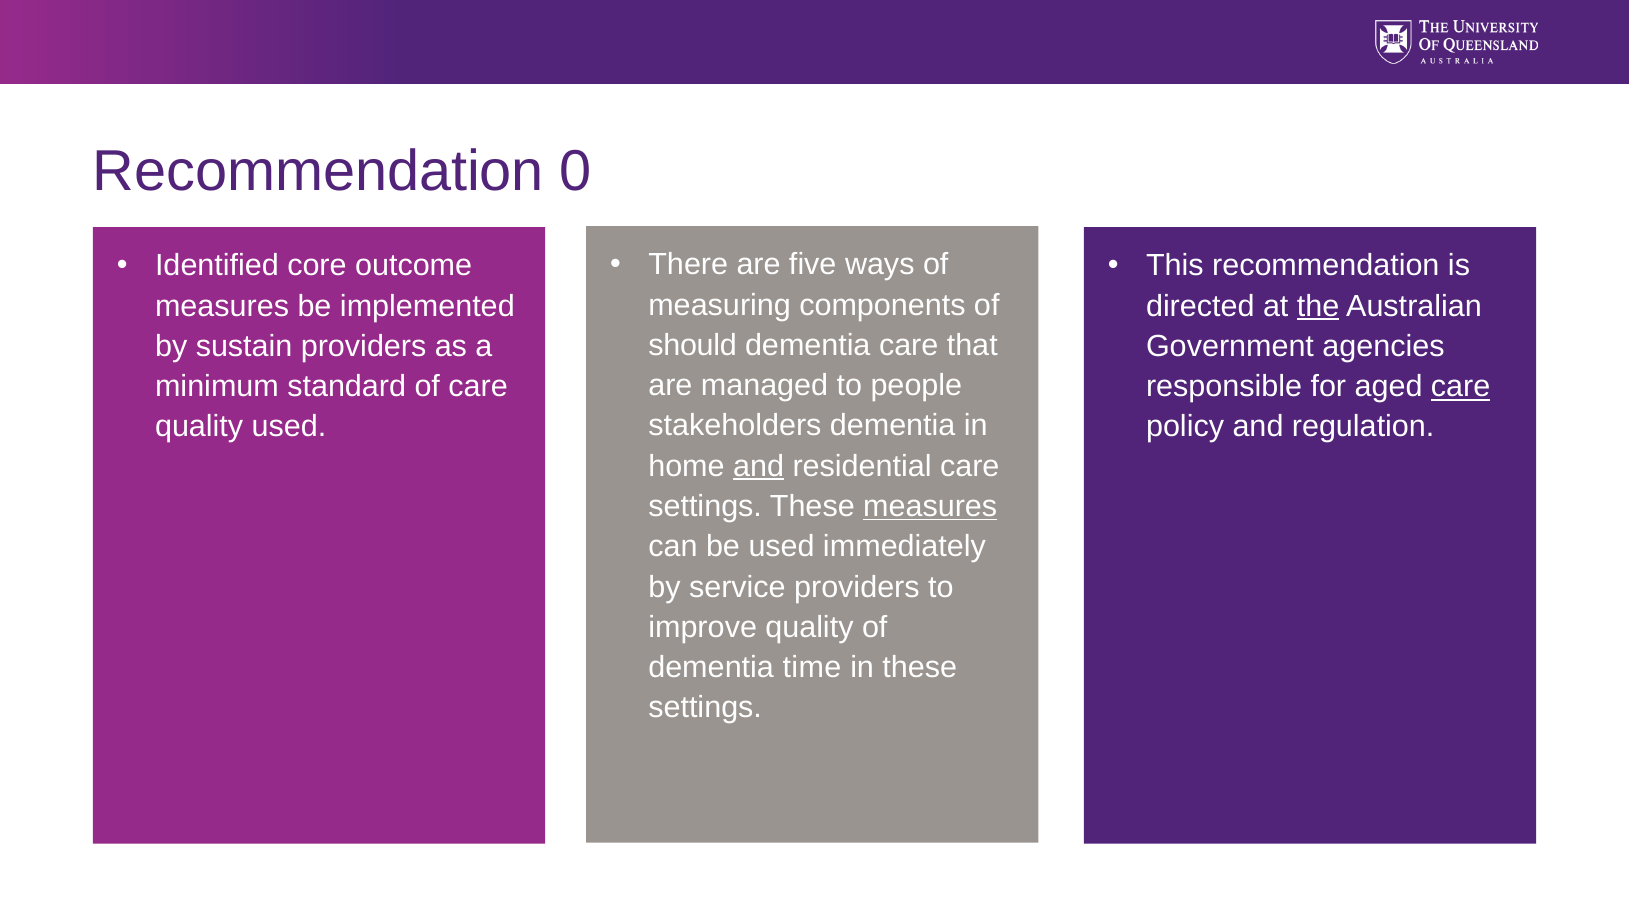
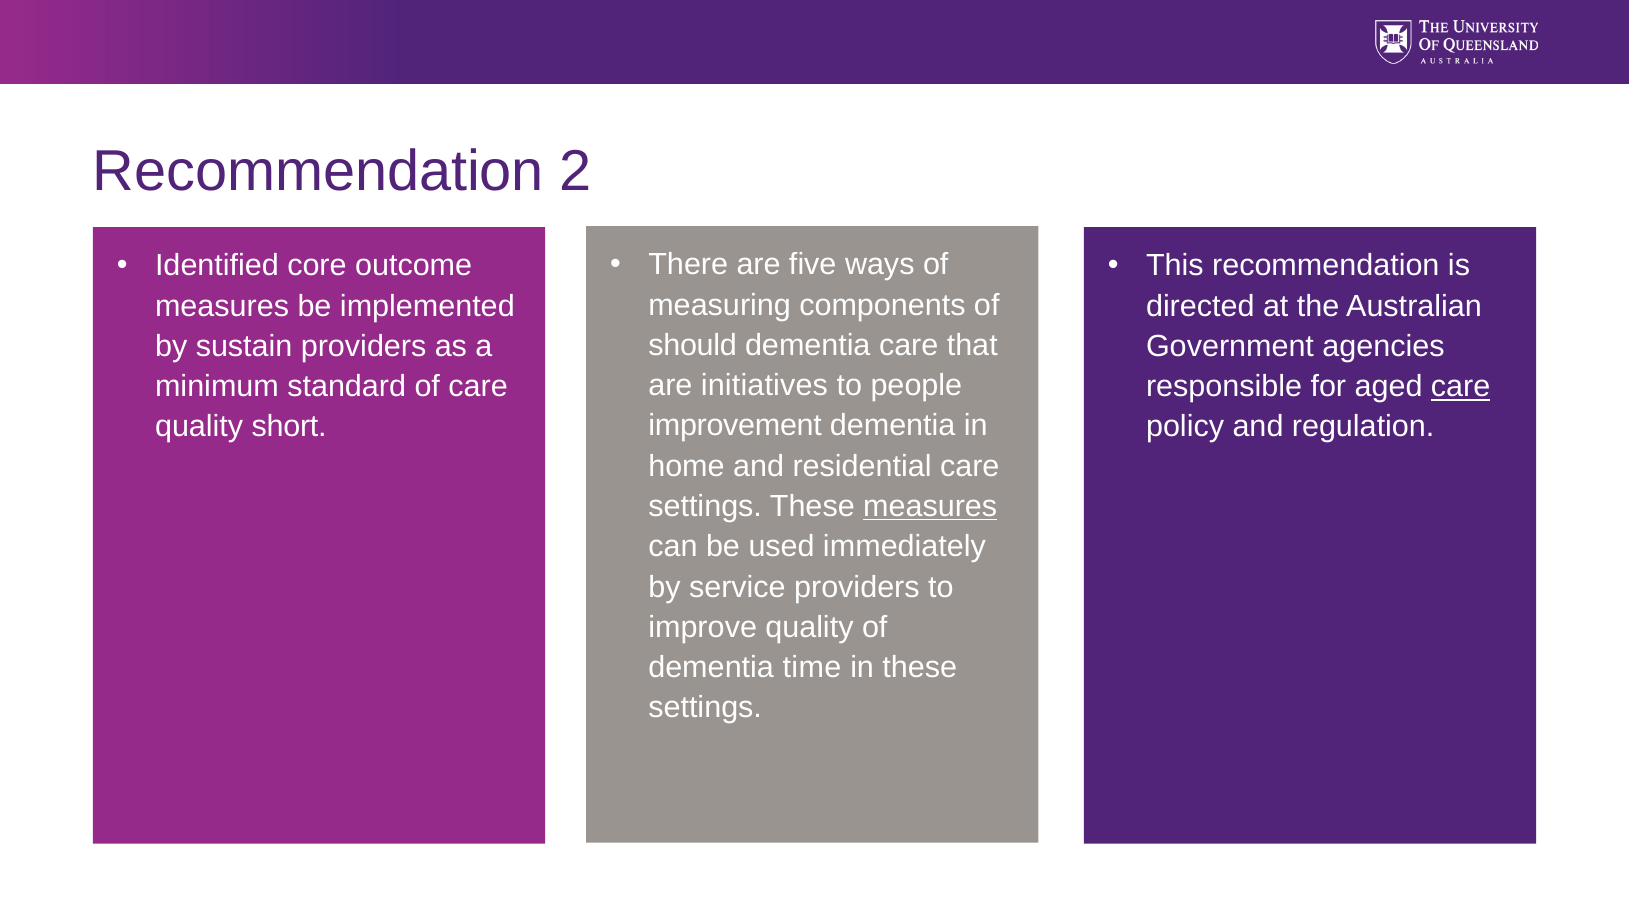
0: 0 -> 2 (576, 172)
the underline: present -> none (1318, 306)
managed: managed -> initiatives (764, 386)
stakeholders: stakeholders -> improvement (735, 426)
quality used: used -> short (289, 427)
and underline: present -> none (759, 466)
